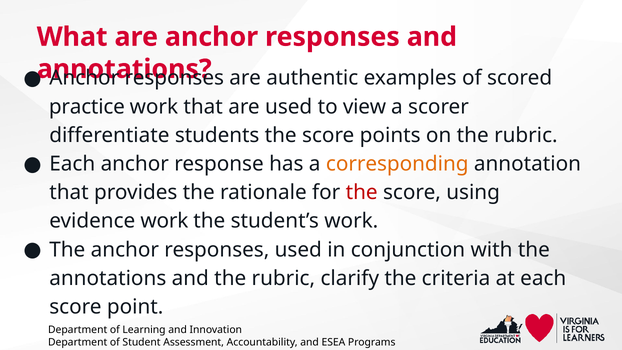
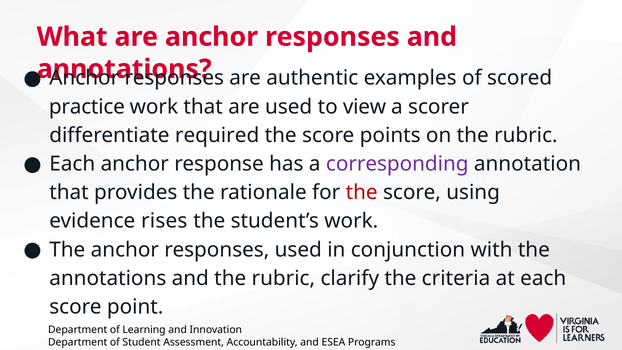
students: students -> required (217, 135)
corresponding colour: orange -> purple (397, 164)
evidence work: work -> rises (164, 221)
